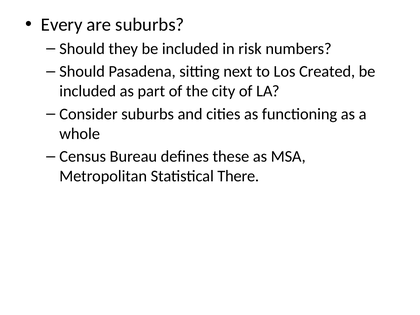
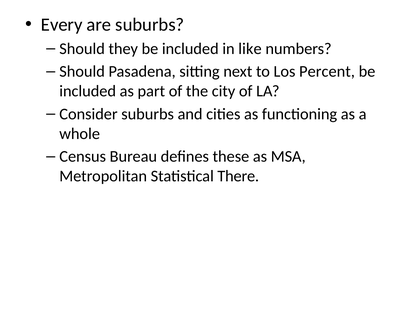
risk: risk -> like (250, 49)
Created: Created -> Percent (327, 72)
